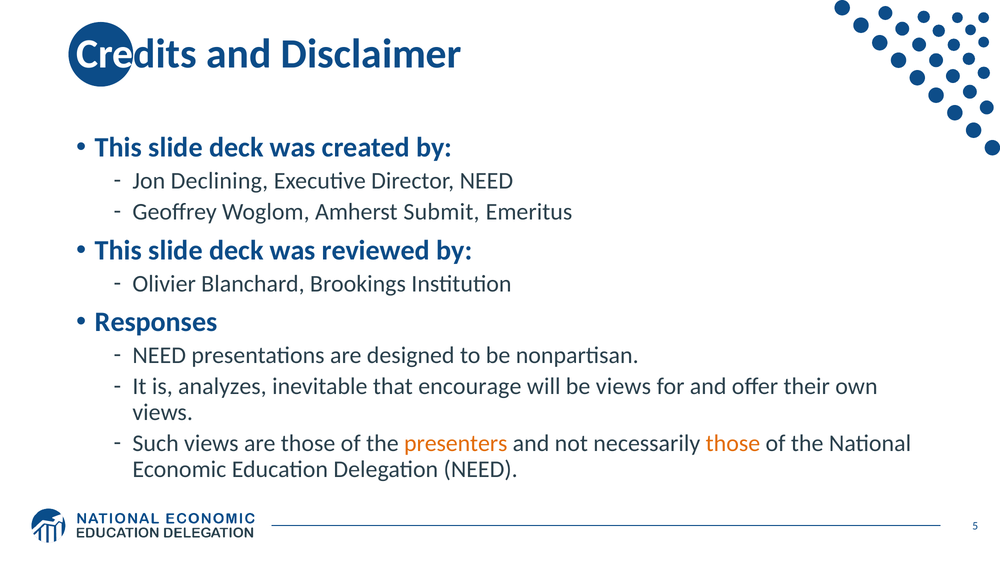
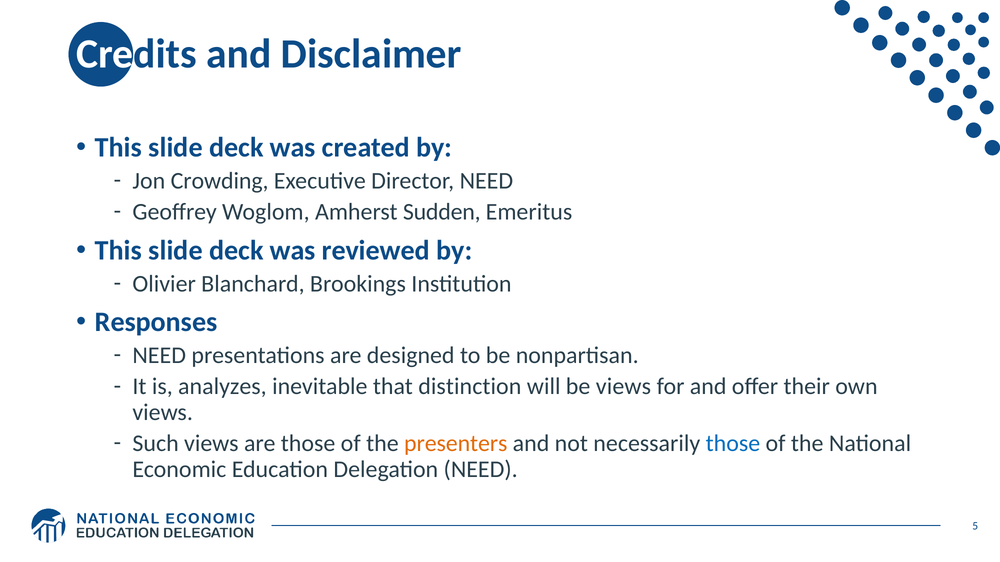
Declining: Declining -> Crowding (220, 181)
Submit: Submit -> Sudden (442, 212)
encourage: encourage -> distinction (470, 387)
those colour: orange -> blue (733, 444)
